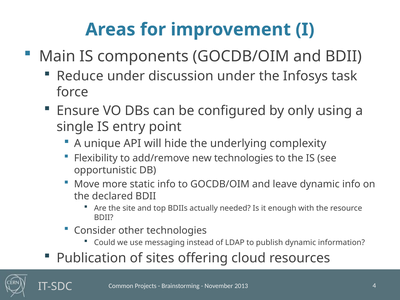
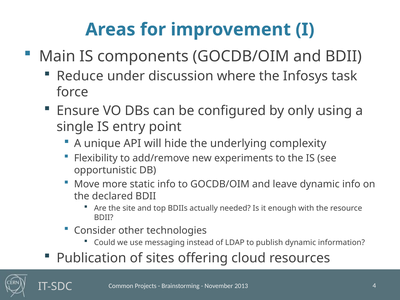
discussion under: under -> where (236, 76)
new technologies: technologies -> experiments (244, 158)
